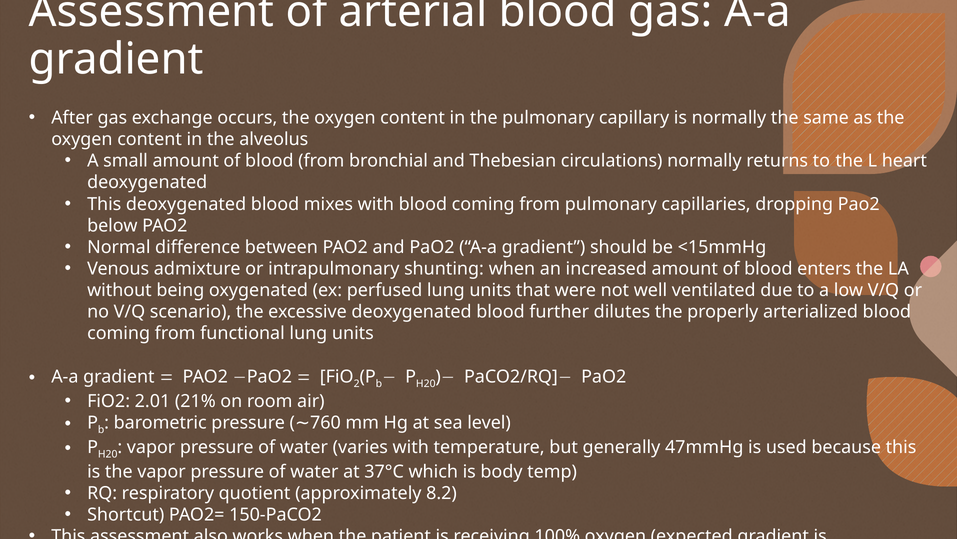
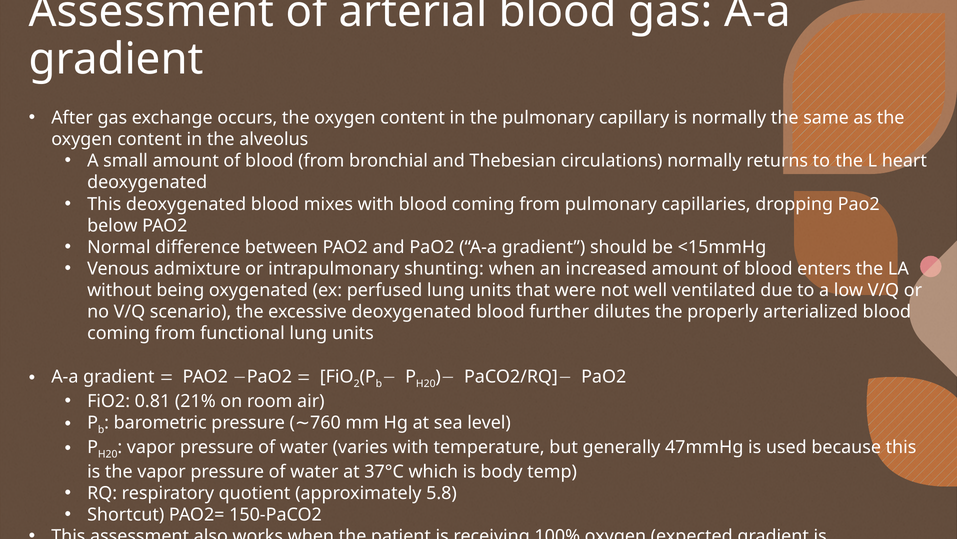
2.01: 2.01 -> 0.81 (153, 401)
8.2: 8.2 -> 5.8 (442, 493)
